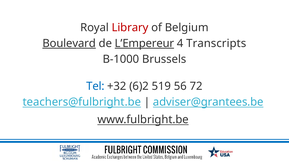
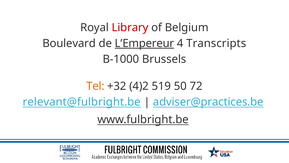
Boulevard underline: present -> none (69, 43)
Tel colour: blue -> orange (95, 86)
6)2: 6)2 -> 4)2 (139, 86)
56: 56 -> 50 (180, 86)
teachers@fulbright.be: teachers@fulbright.be -> relevant@fulbright.be (82, 102)
adviser@grantees.be: adviser@grantees.be -> adviser@practices.be (208, 102)
